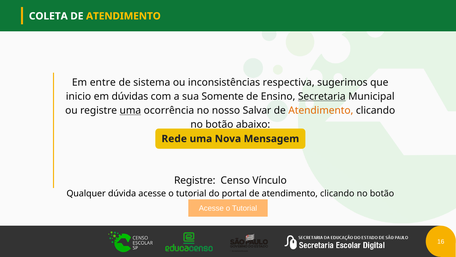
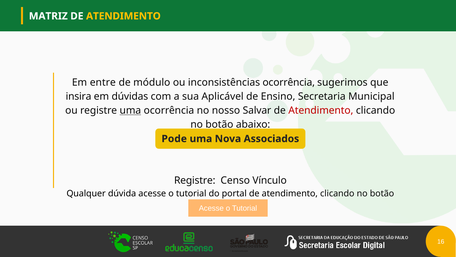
COLETA: COLETA -> MATRIZ (48, 16)
sistema: sistema -> módulo (152, 82)
inconsistências respectiva: respectiva -> ocorrência (289, 82)
inicio: inicio -> insira (79, 96)
Somente: Somente -> Aplicável (223, 96)
Secretaria underline: present -> none (322, 96)
Atendimento colour: orange -> red (321, 110)
Rede: Rede -> Pode (174, 139)
Mensagem: Mensagem -> Associados (271, 139)
